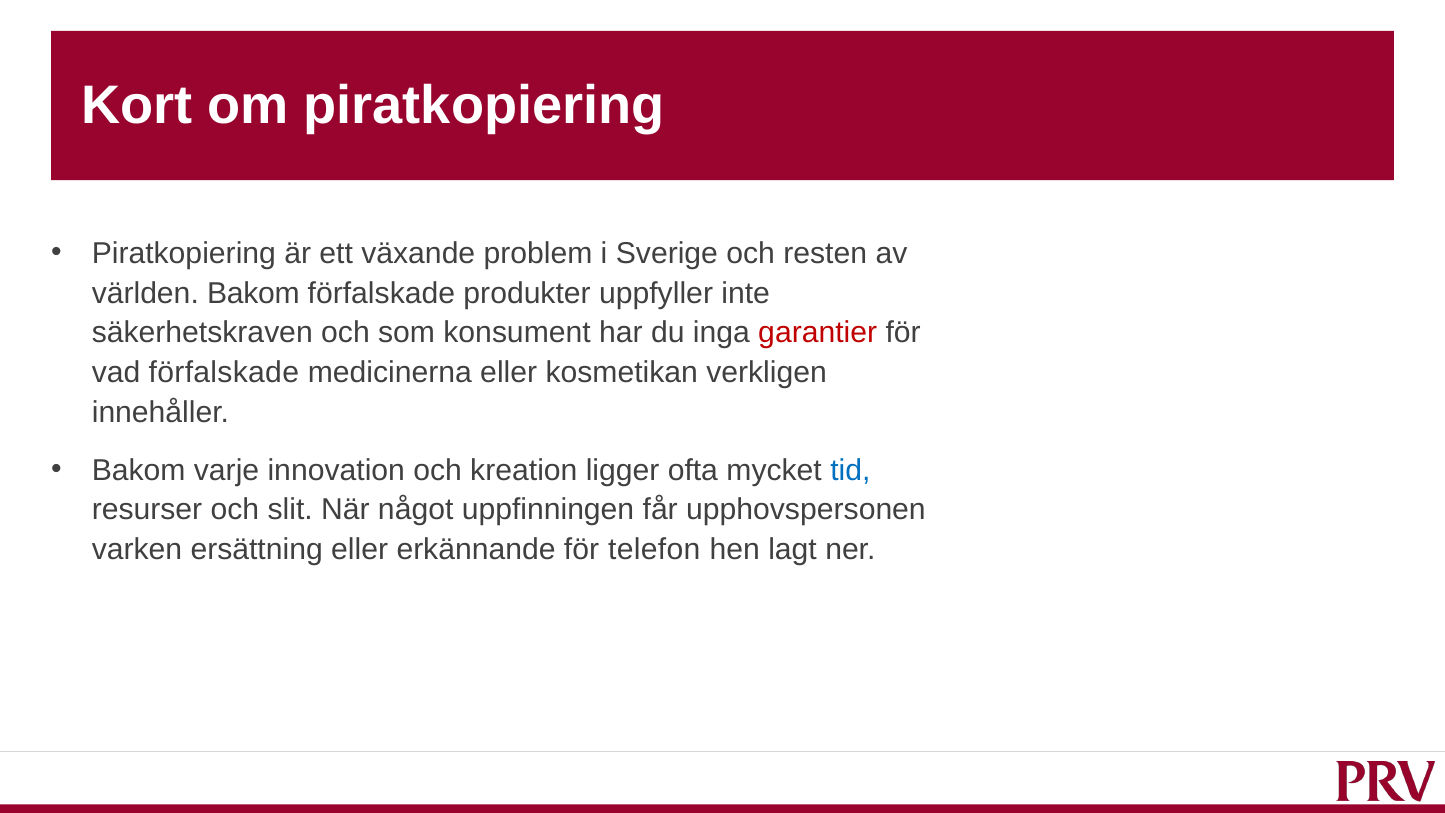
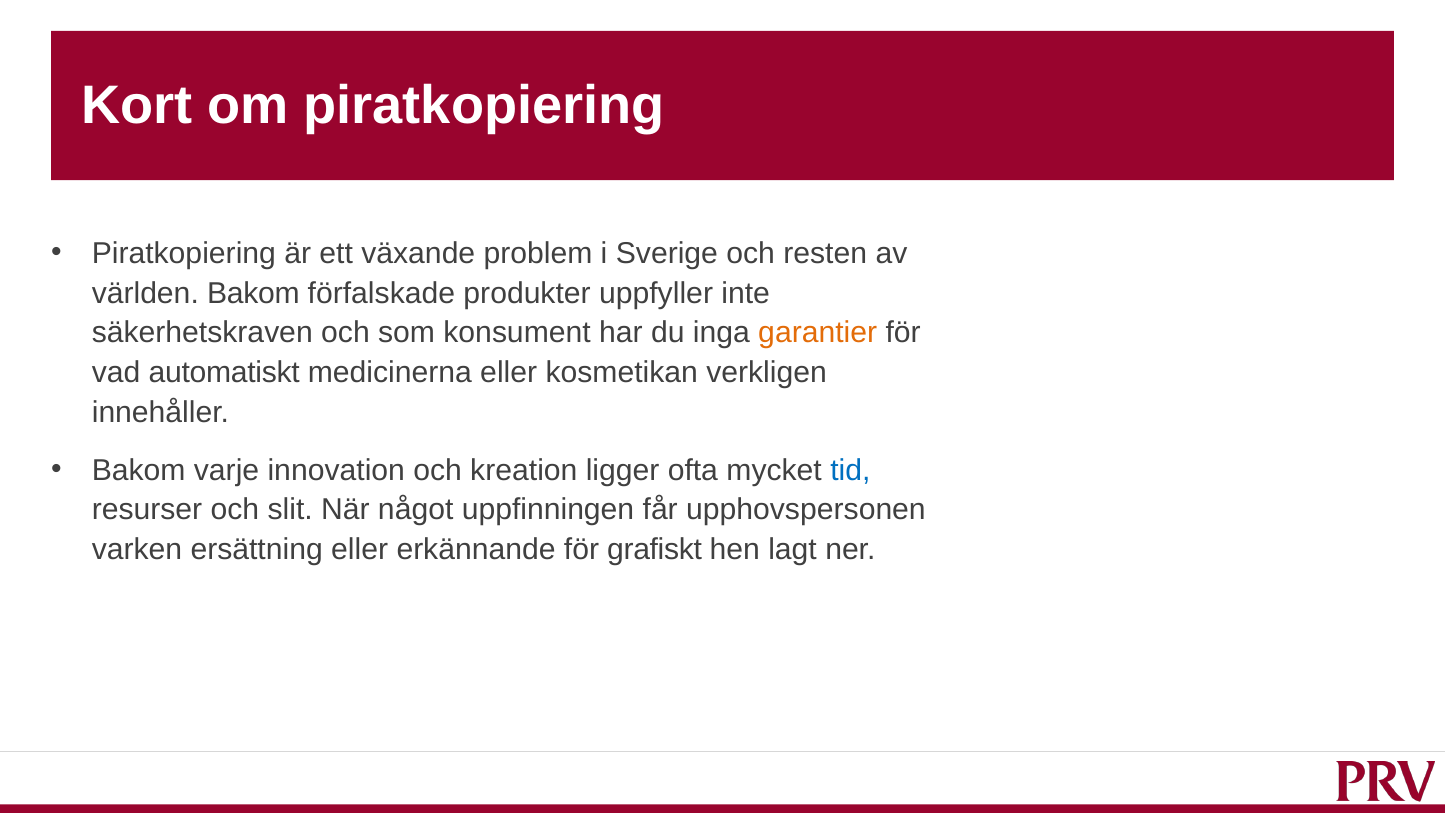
garantier colour: red -> orange (818, 333)
vad förfalskade: förfalskade -> automatiskt (224, 373)
telefon: telefon -> grafiskt (655, 550)
